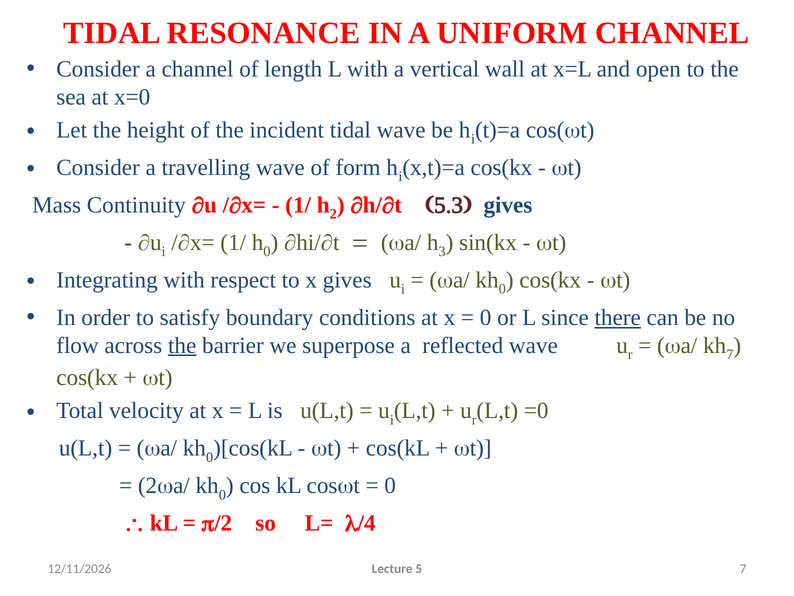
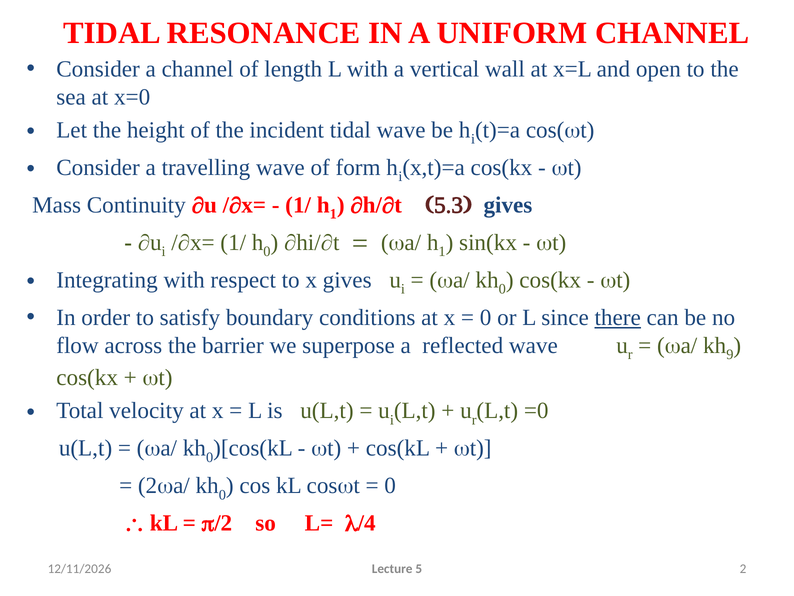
2: 2 -> 1 (333, 214)
3: 3 -> 1 (442, 251)
the underline: present -> none (182, 345)
7: 7 -> 9 (730, 354)
5 7: 7 -> 2 (743, 569)
